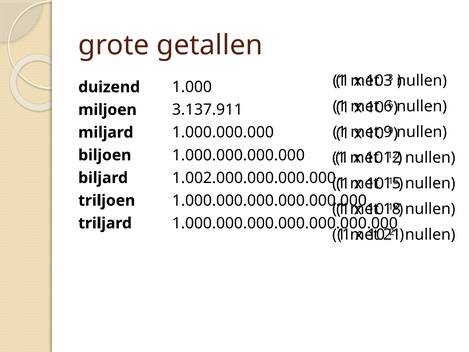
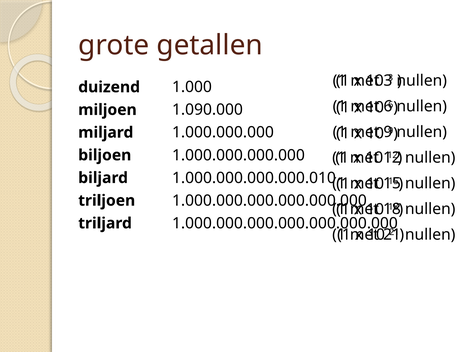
3.137.911: 3.137.911 -> 1.090.000 (207, 110)
1.002.000.000.000.000: 1.002.000.000.000.000 -> 1.000.000.000.000.010 (254, 178)
